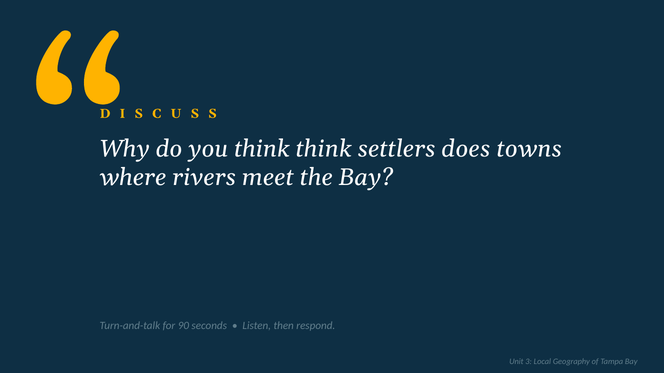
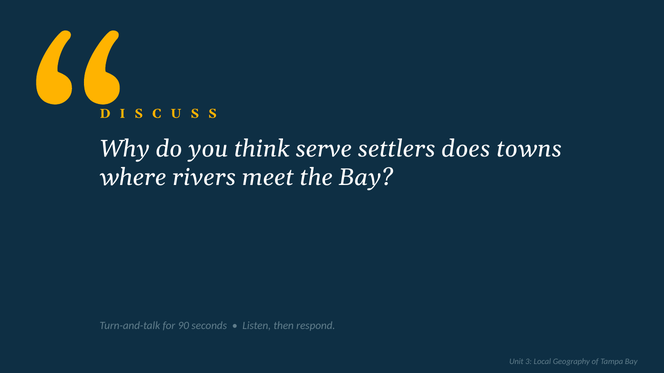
think think: think -> serve (324, 149)
